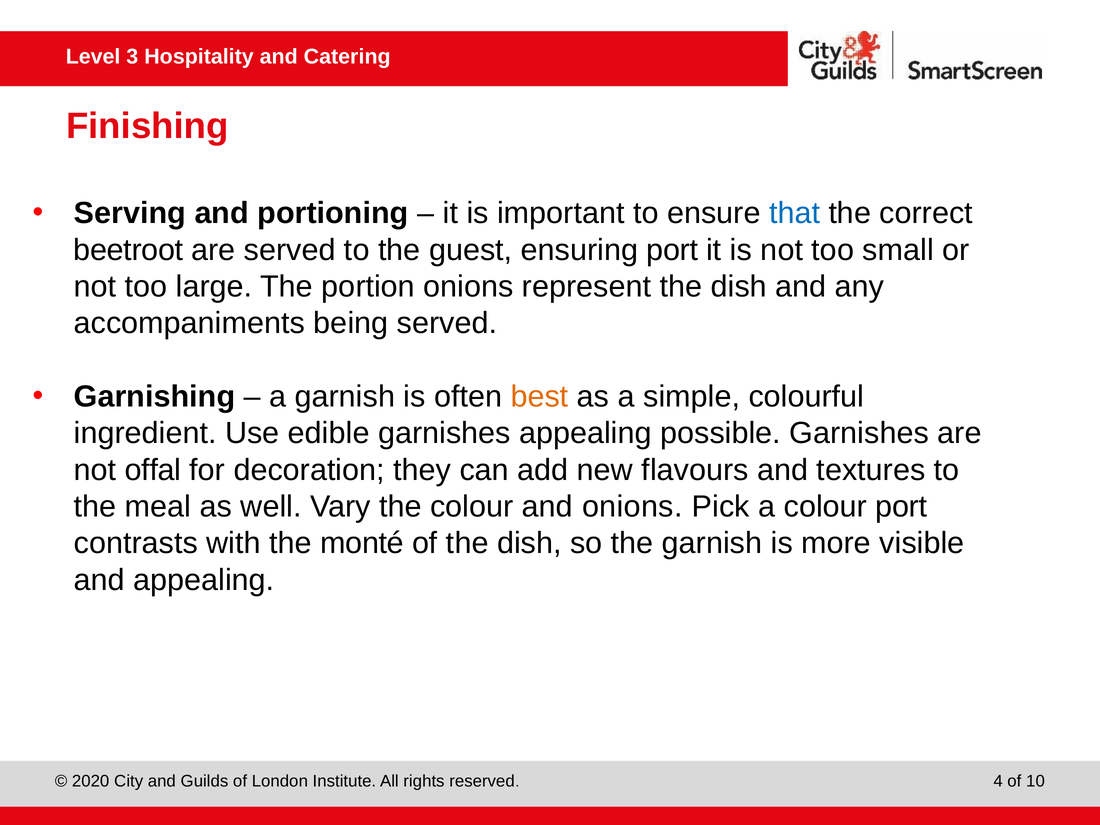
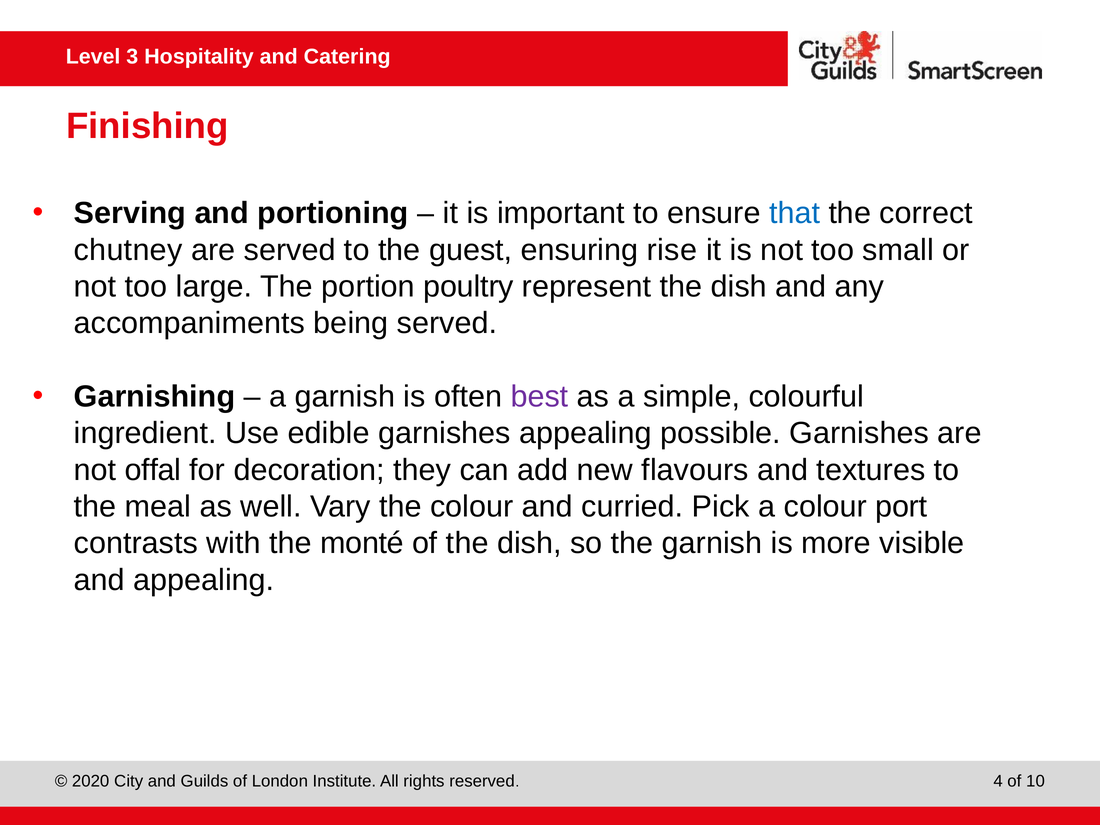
beetroot: beetroot -> chutney (128, 250)
ensuring port: port -> rise (672, 250)
portion onions: onions -> poultry (469, 287)
best colour: orange -> purple (539, 397)
and onions: onions -> curried (632, 507)
